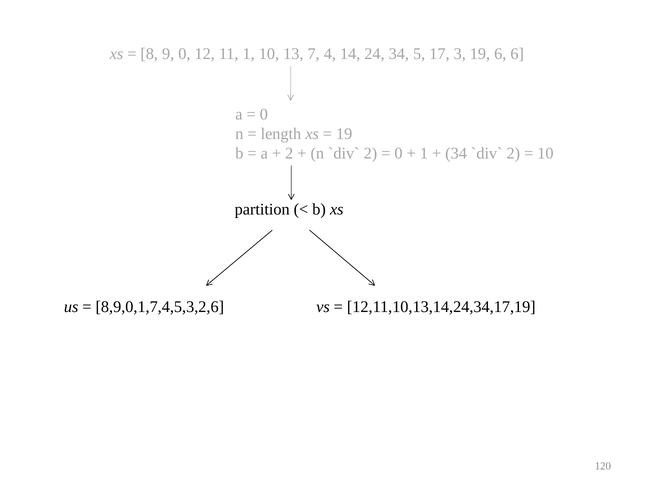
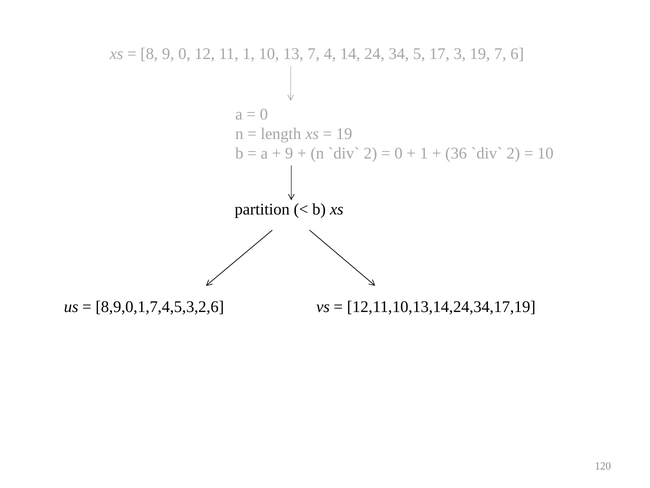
19 6: 6 -> 7 (500, 54)
2: 2 -> 9 (289, 153)
34: 34 -> 36 (456, 153)
